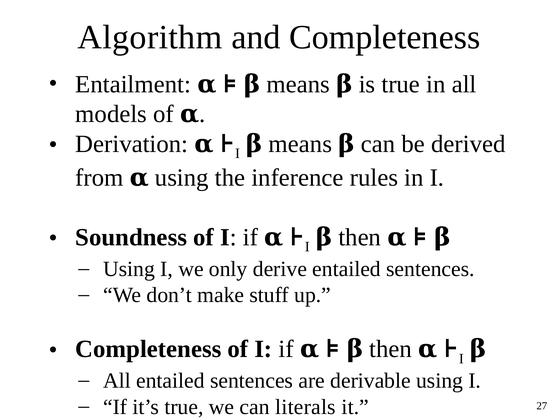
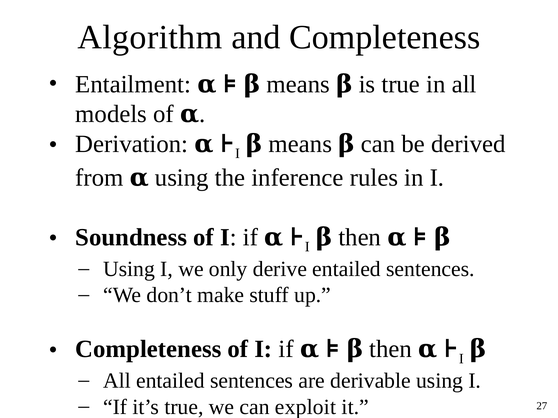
literals: literals -> exploit (306, 407)
